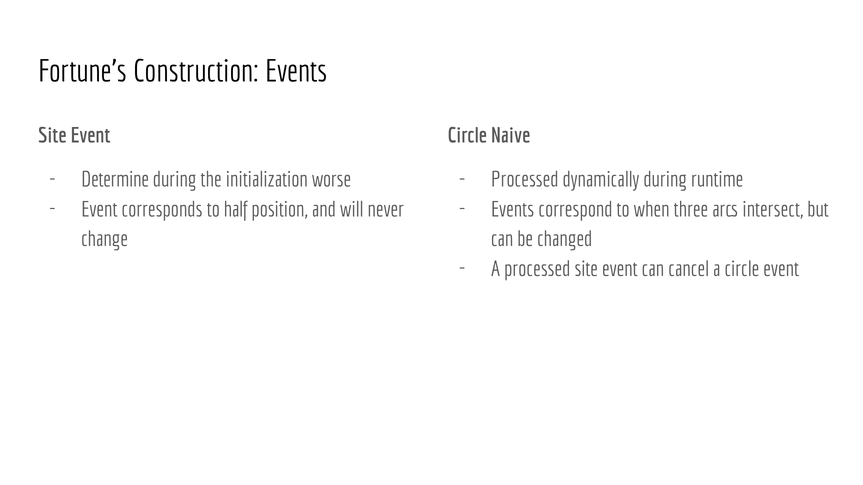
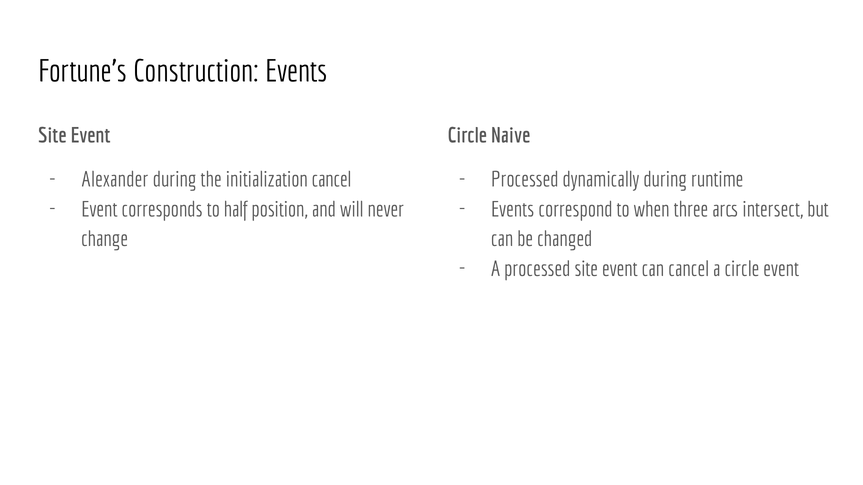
Determine: Determine -> Alexander (115, 180)
initialization worse: worse -> cancel (331, 180)
